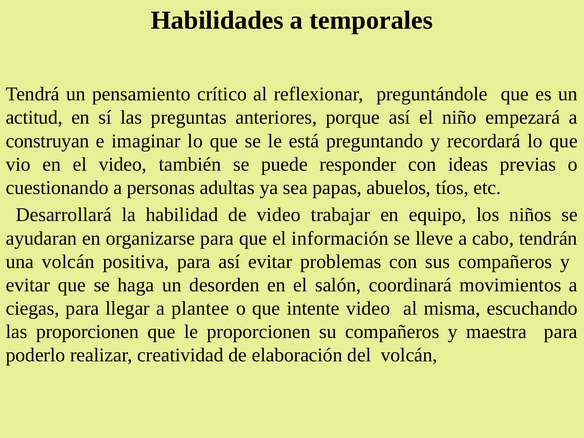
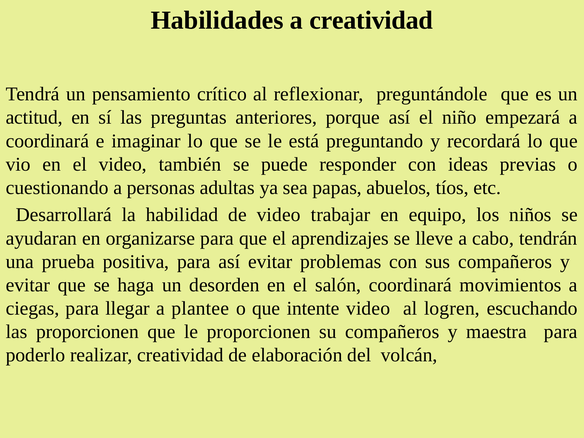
a temporales: temporales -> creatividad (371, 20)
construyan: construyan -> coordinará (47, 141)
información: información -> aprendizajes (340, 238)
una volcán: volcán -> prueba (68, 262)
misma: misma -> logren (452, 308)
